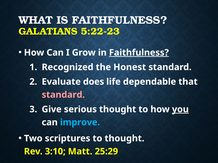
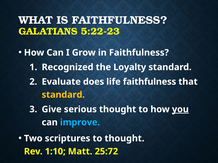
Faithfulness underline: present -> none (139, 53)
Honest: Honest -> Loyalty (130, 67)
life dependable: dependable -> faithfulness (150, 82)
standard colour: pink -> yellow (63, 95)
3:10: 3:10 -> 1:10 (55, 152)
25:29: 25:29 -> 25:72 (106, 152)
